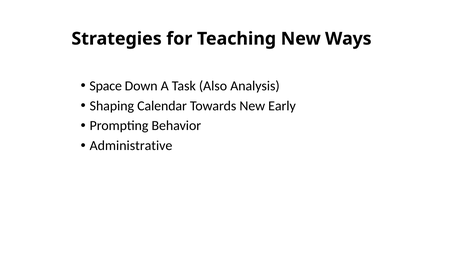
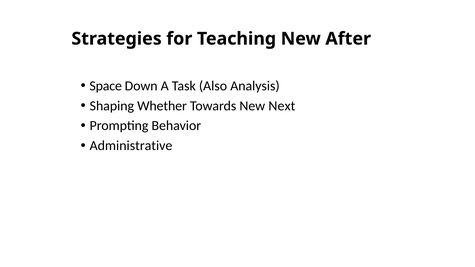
Ways: Ways -> After (348, 39)
Calendar: Calendar -> Whether (162, 106)
Early: Early -> Next (282, 106)
